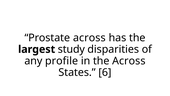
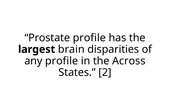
Prostate across: across -> profile (89, 38)
study: study -> brain (71, 49)
6: 6 -> 2 (105, 72)
